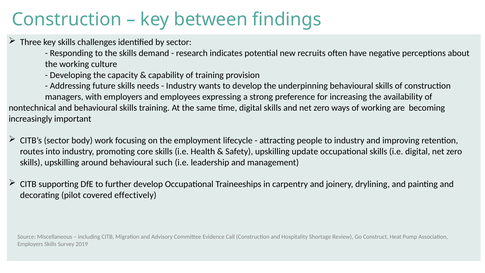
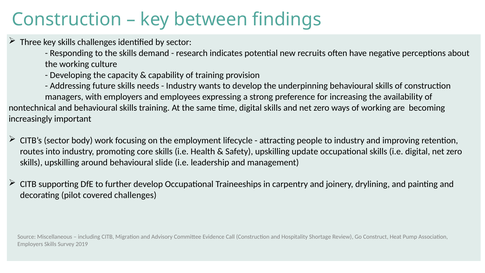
such: such -> slide (164, 162)
covered effectively: effectively -> challenges (135, 195)
